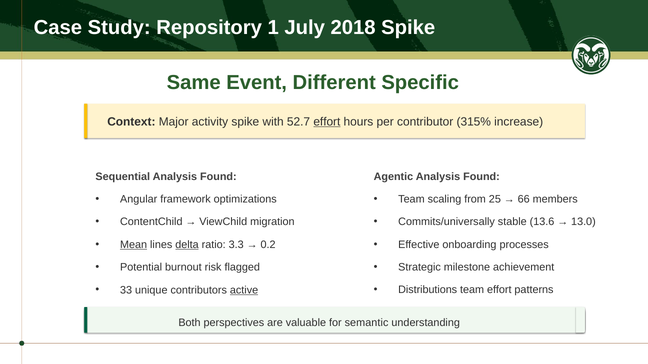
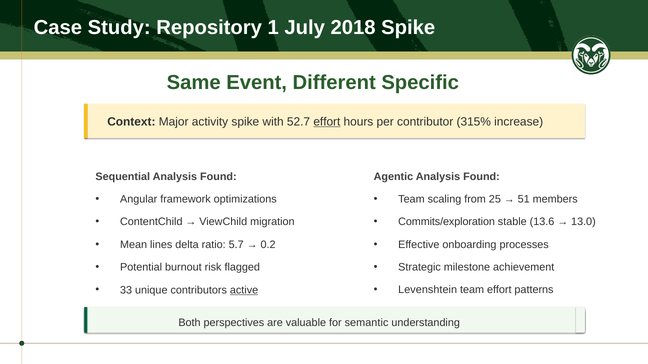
66: 66 -> 51 (524, 199)
Commits/universally: Commits/universally -> Commits/exploration (447, 222)
Mean underline: present -> none (134, 245)
delta underline: present -> none (187, 245)
3.3: 3.3 -> 5.7 (236, 245)
Distributions: Distributions -> Levenshtein (428, 290)
